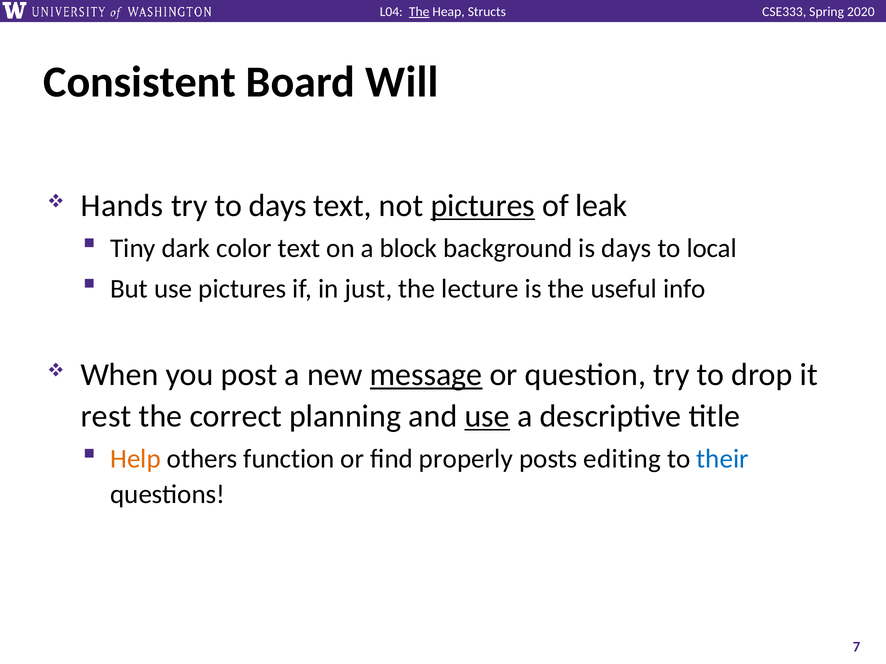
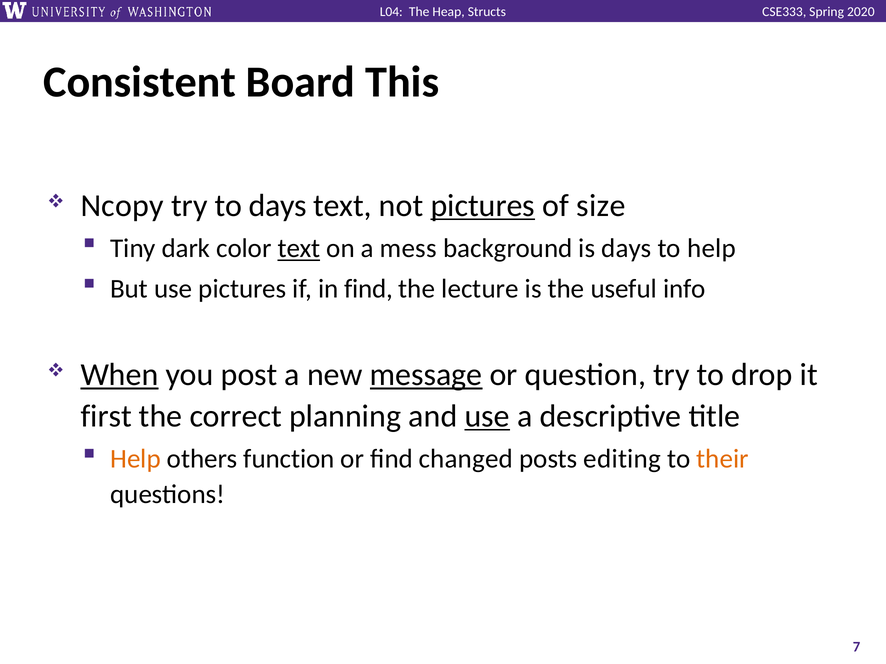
The underline: present -> none (419, 12)
Will: Will -> This (402, 82)
Hands: Hands -> Ncopy (122, 206)
leak: leak -> size (601, 206)
text underline: none -> present (299, 249)
block: block -> mess (408, 249)
to local: local -> help (712, 249)
in just: just -> find (369, 289)
When underline: none -> present (120, 375)
rest: rest -> first (106, 416)
properly: properly -> changed (466, 459)
their colour: blue -> orange (723, 459)
